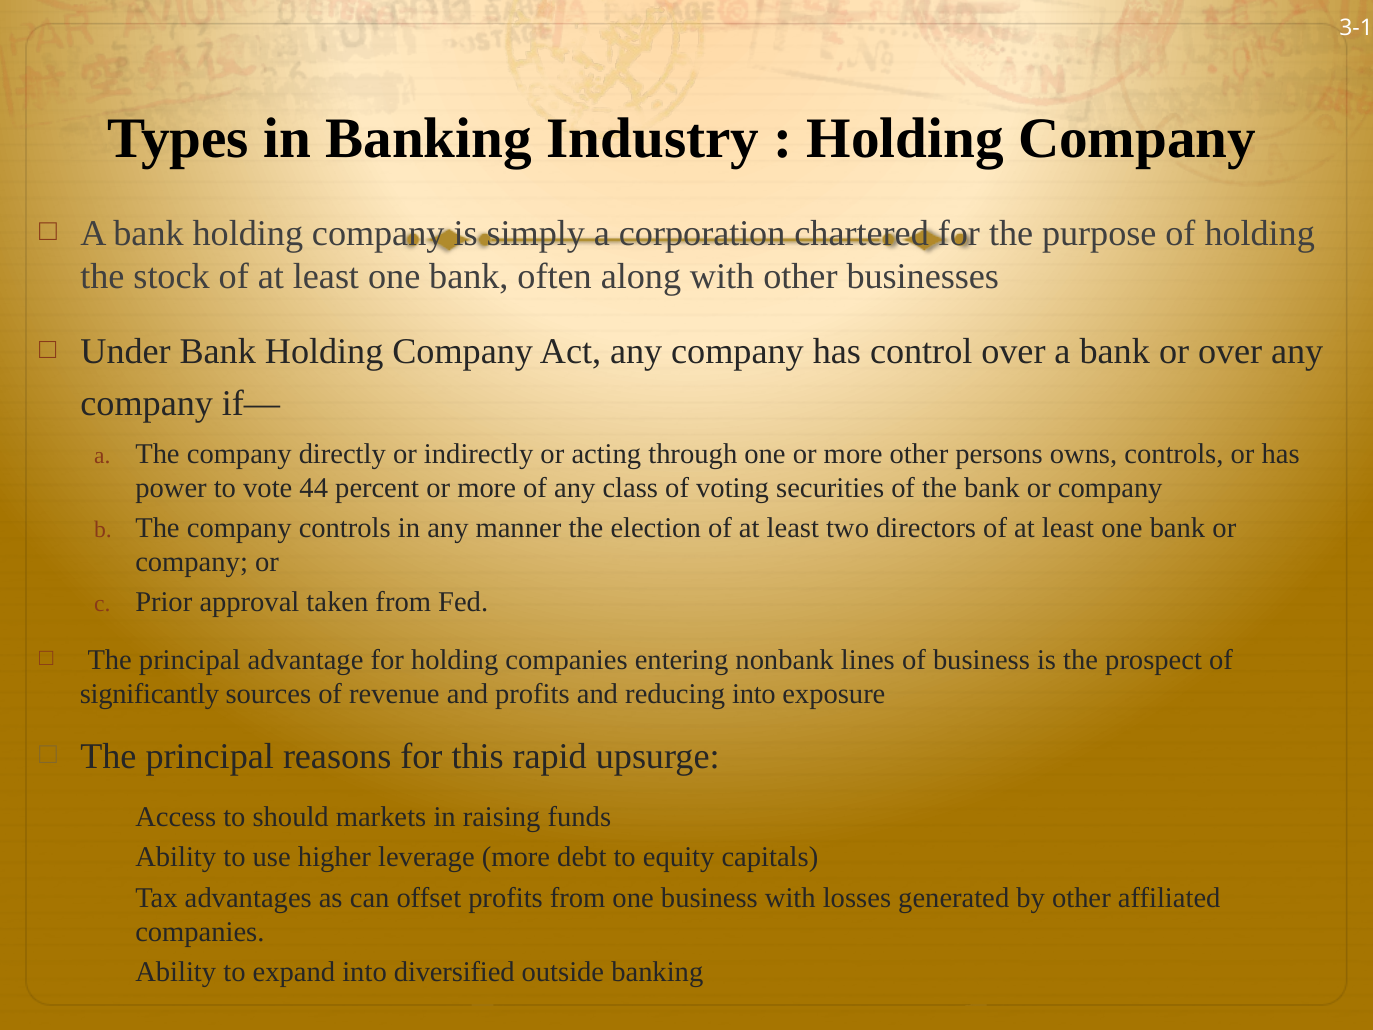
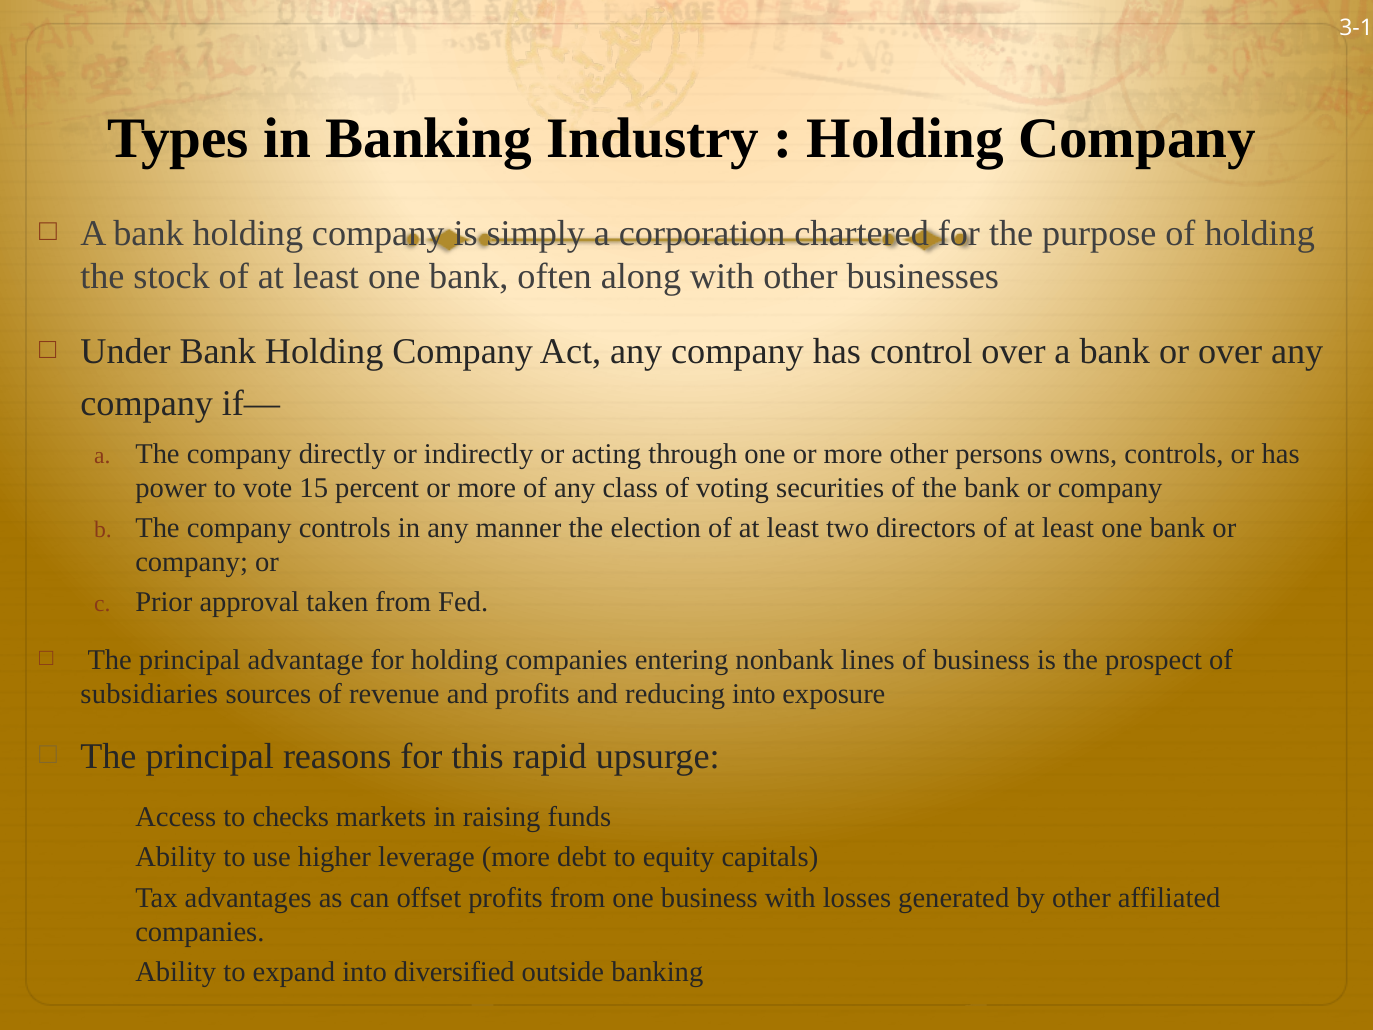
44: 44 -> 15 (314, 488)
significantly: significantly -> subsidiaries (149, 694)
should: should -> checks (291, 817)
